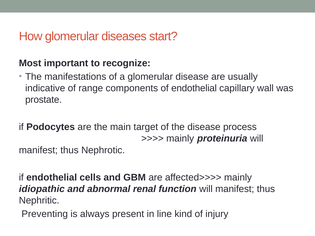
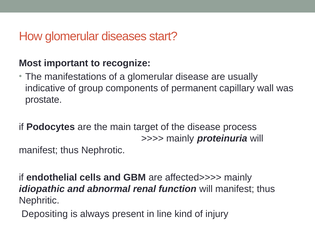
range: range -> group (91, 88)
of endothelial: endothelial -> permanent (194, 88)
Preventing: Preventing -> Depositing (45, 214)
